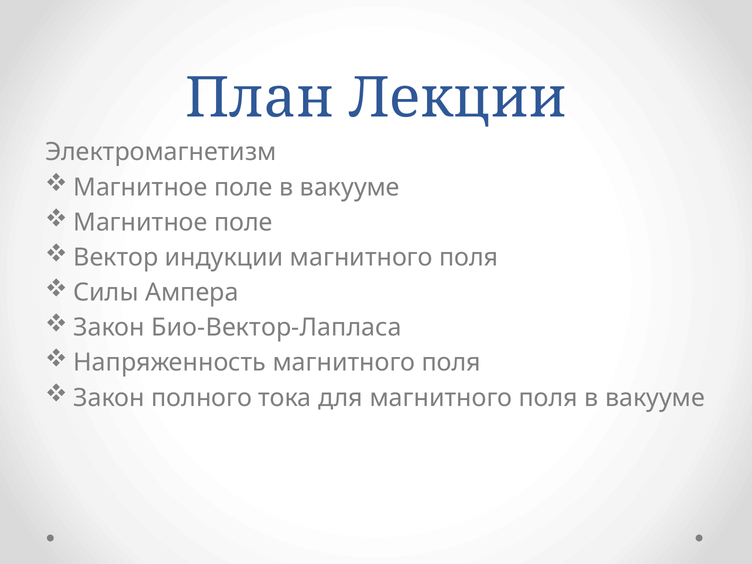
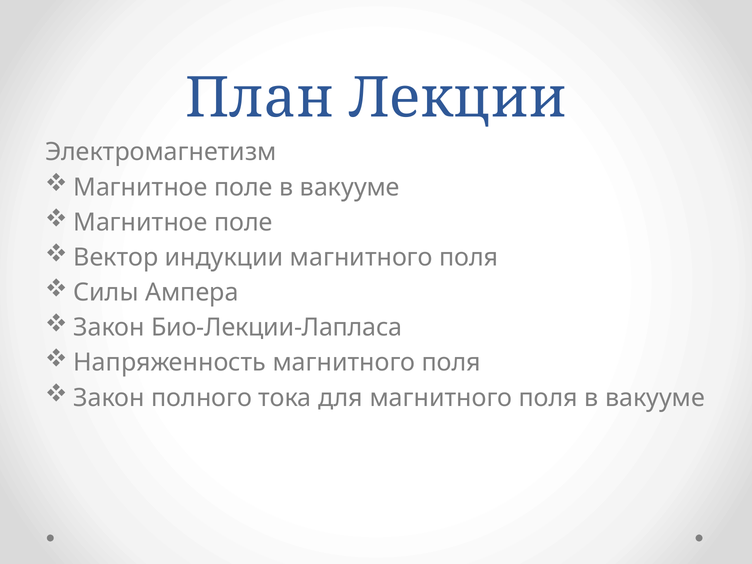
Био-Вектор-Лапласа: Био-Вектор-Лапласа -> Био-Лекции-Лапласа (277, 328)
